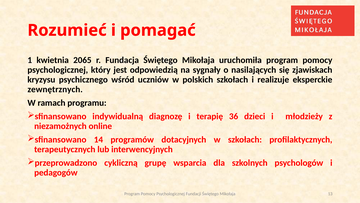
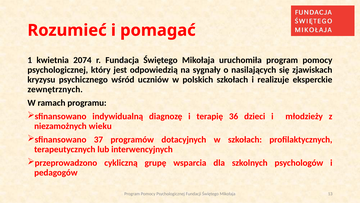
2065: 2065 -> 2074 (82, 60)
online: online -> wieku (100, 126)
14: 14 -> 37 (98, 139)
